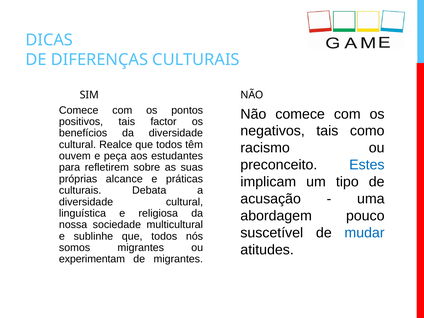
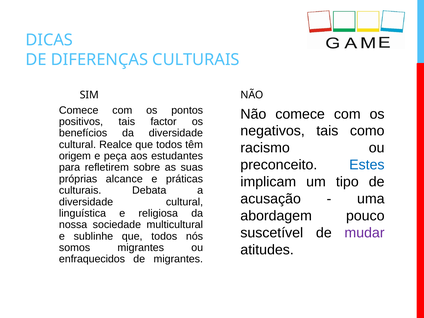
ouvem: ouvem -> origem (75, 156)
mudar colour: blue -> purple (365, 233)
experimentam: experimentam -> enfraquecidos (92, 259)
